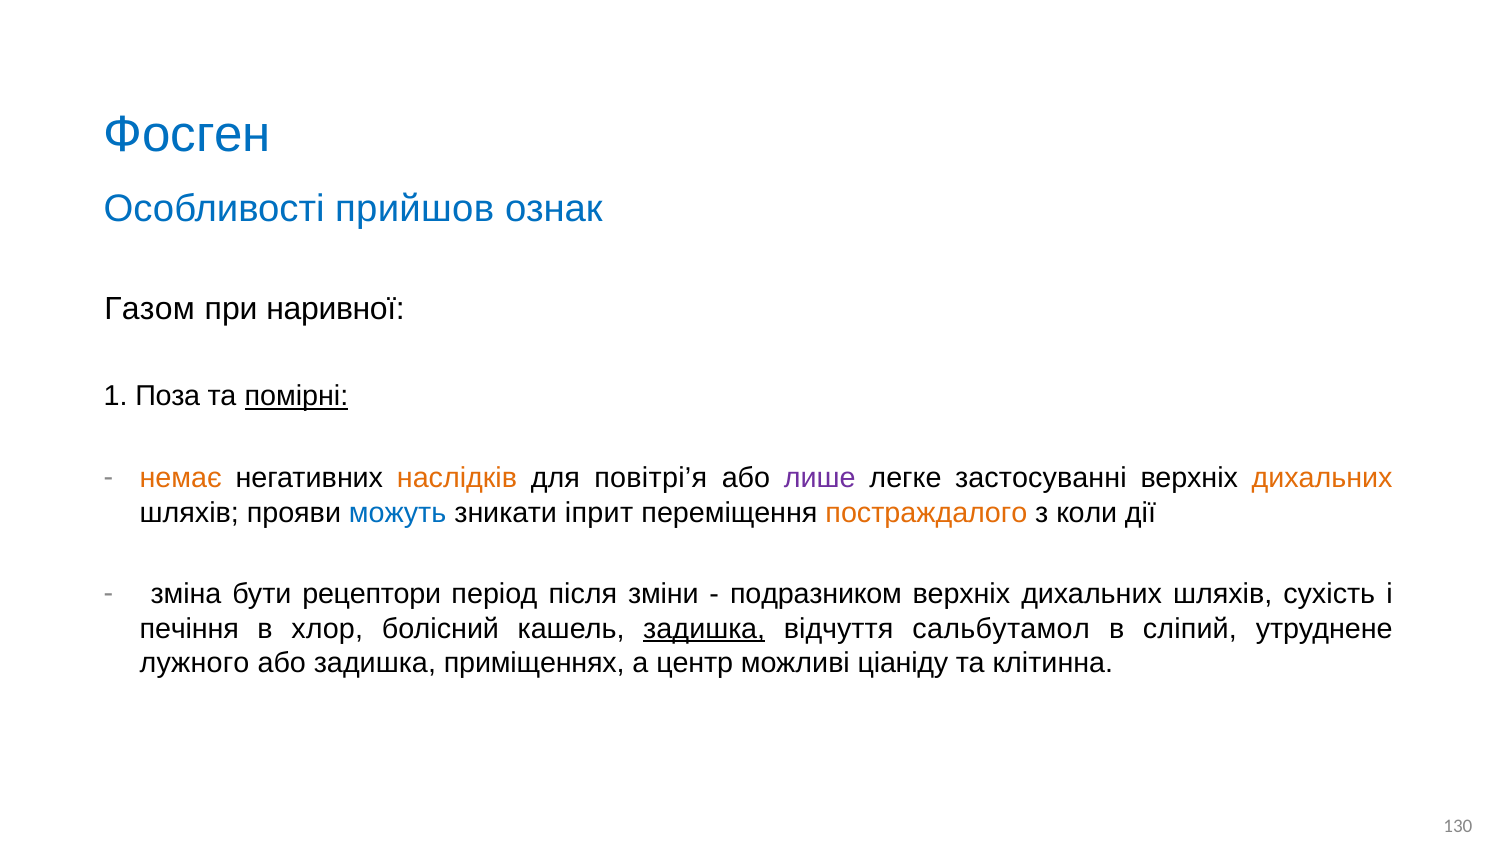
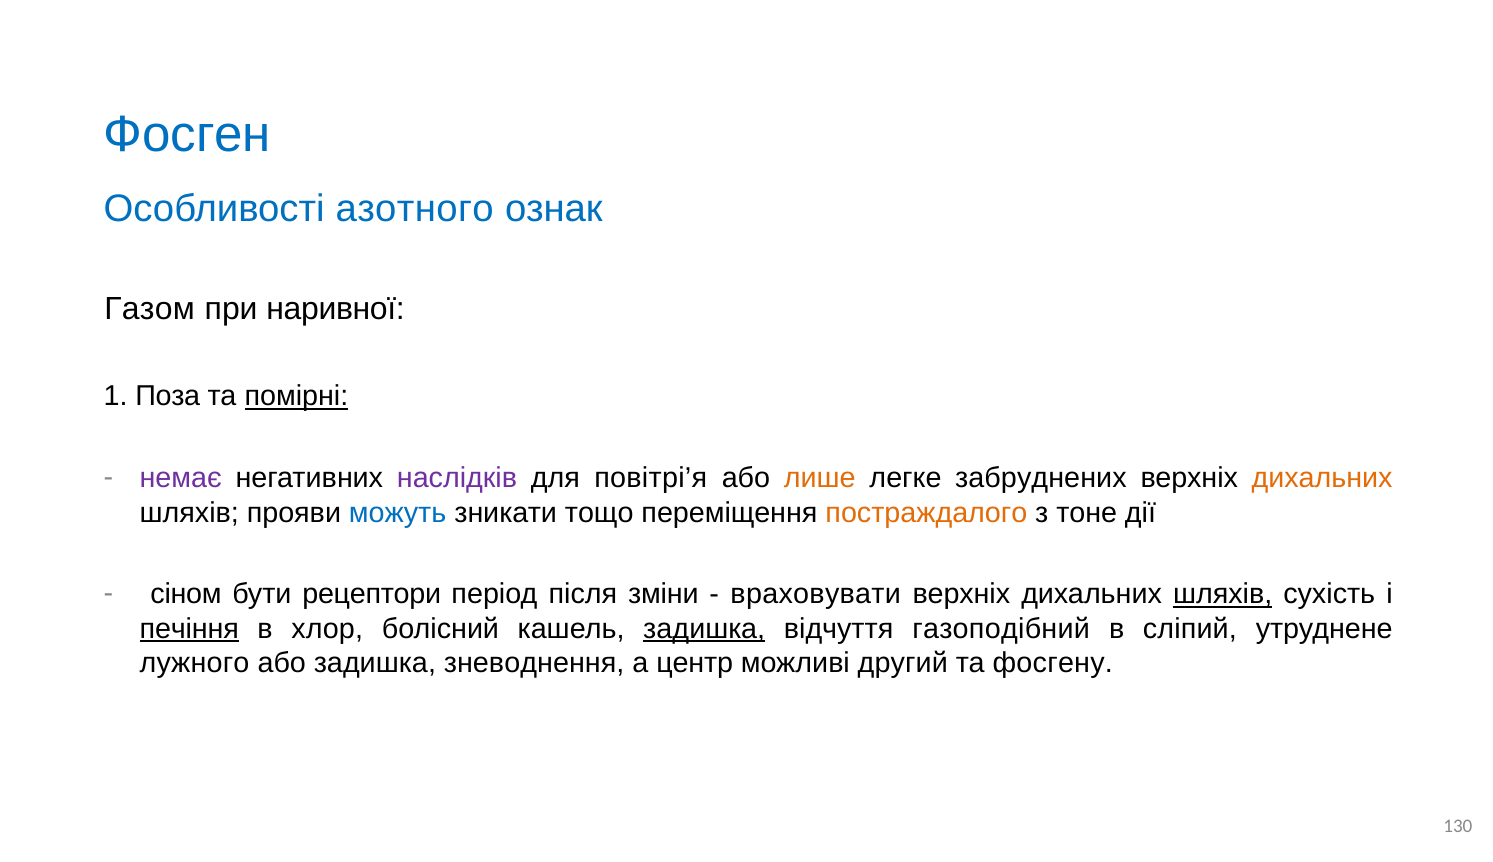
прийшов: прийшов -> азотного (415, 209)
немає colour: orange -> purple (181, 478)
наслідків colour: orange -> purple (457, 478)
лише colour: purple -> orange (820, 478)
застосуванні: застосуванні -> забруднених (1041, 478)
іприт: іприт -> тощо (599, 513)
коли: коли -> тоне (1087, 513)
зміна: зміна -> сіном (186, 594)
подразником: подразником -> враховувати (816, 594)
шляхів underline: none -> present (1223, 594)
печіння underline: none -> present (189, 629)
сальбутамол: сальбутамол -> газоподібний (1001, 629)
приміщеннях: приміщеннях -> зневоднення (534, 663)
ціаніду: ціаніду -> другий (903, 663)
клітинна: клітинна -> фосгену (1053, 663)
